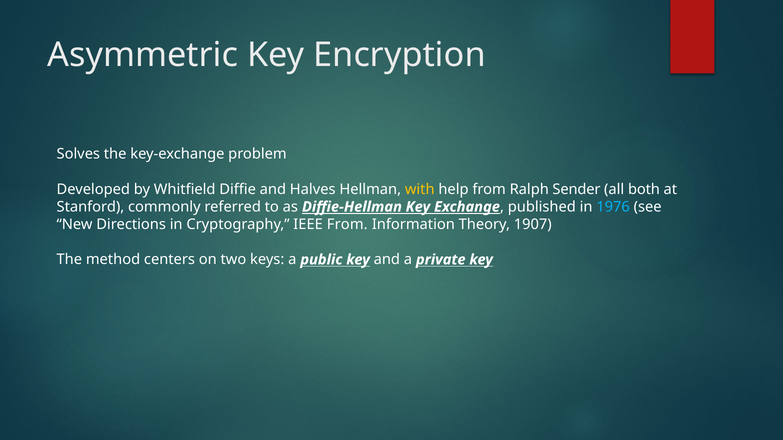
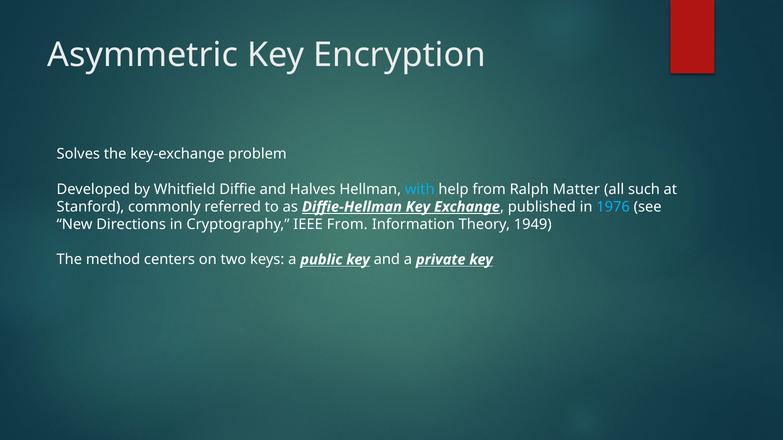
with colour: yellow -> light blue (420, 189)
Sender: Sender -> Matter (576, 189)
both: both -> such (644, 189)
1907: 1907 -> 1949 (533, 225)
